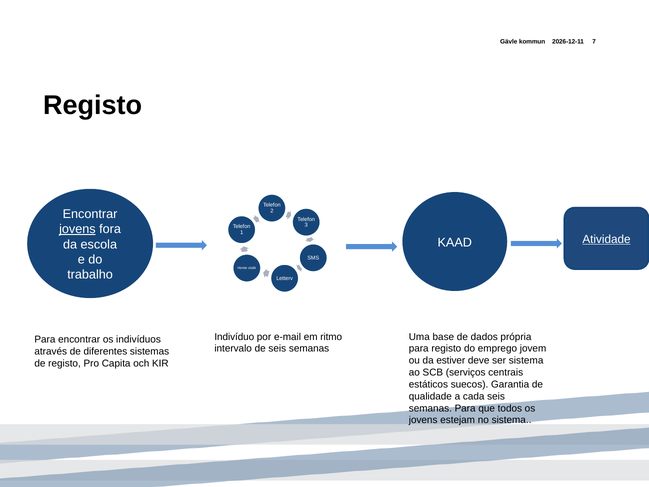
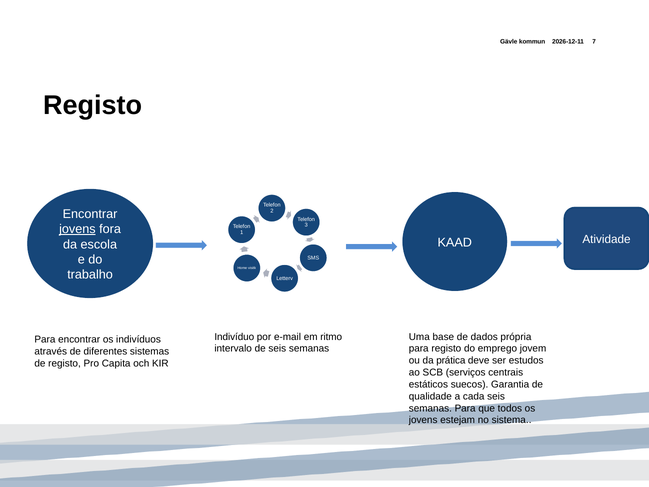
Atividade underline: present -> none (606, 239)
estiver: estiver -> prática (451, 360)
ser sistema: sistema -> estudos (526, 360)
